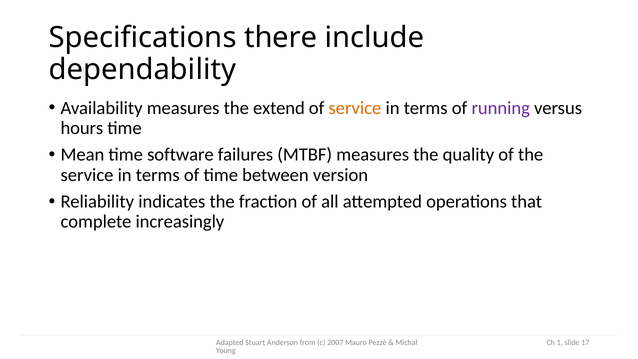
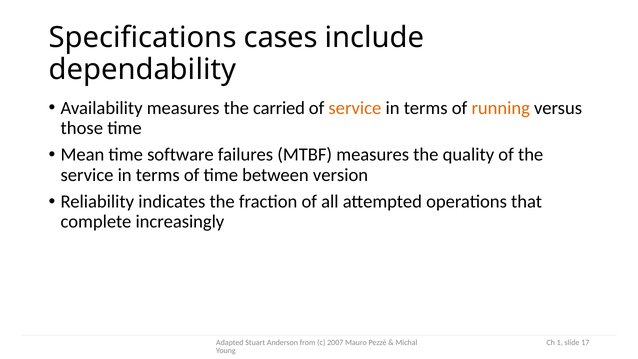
there: there -> cases (281, 38)
extend: extend -> carried (279, 108)
running colour: purple -> orange (501, 108)
hours: hours -> those (82, 128)
